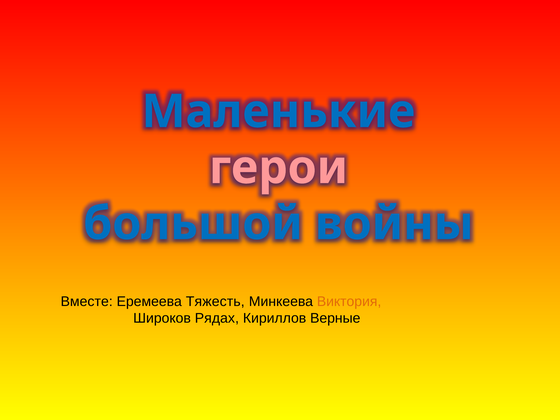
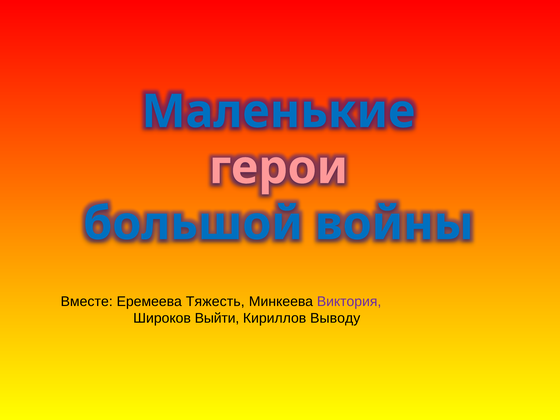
Виктория colour: orange -> purple (349, 301)
Рядах: Рядах -> Выйти (217, 318)
Верные: Верные -> Выводу (335, 318)
